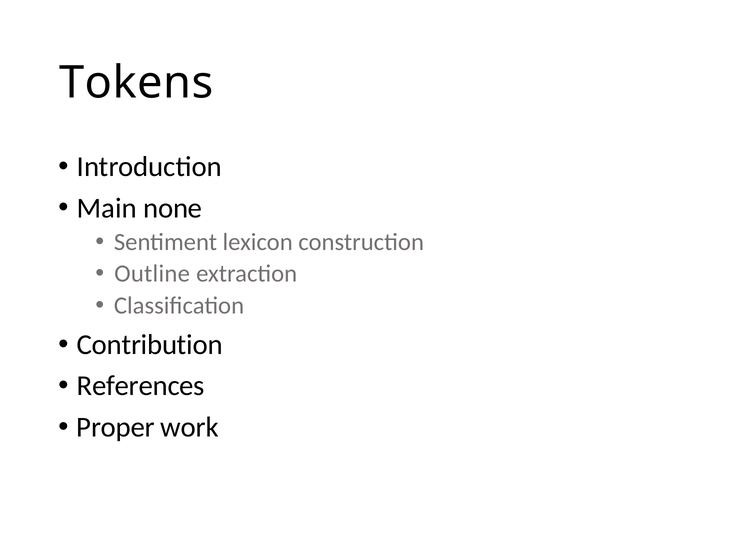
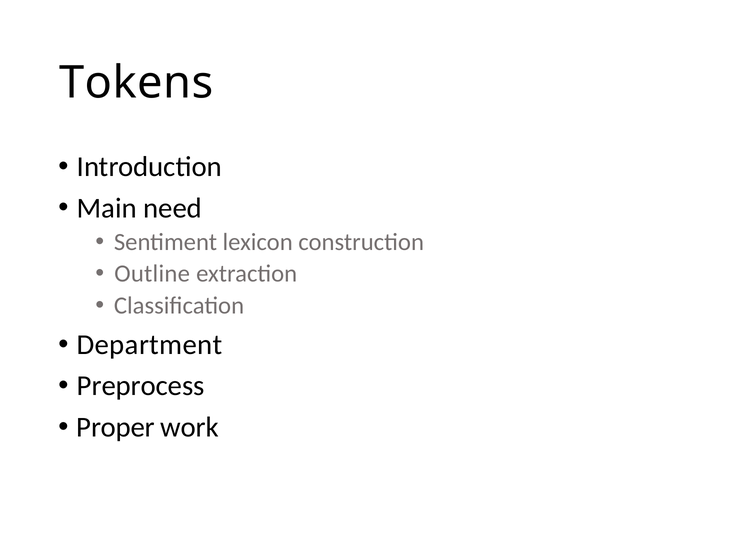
none: none -> need (173, 208)
Contribution: Contribution -> Department (150, 345)
References: References -> Preprocess (141, 386)
